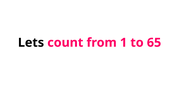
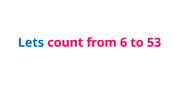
Lets colour: black -> blue (31, 43)
1: 1 -> 6 (124, 43)
65: 65 -> 53 (154, 43)
